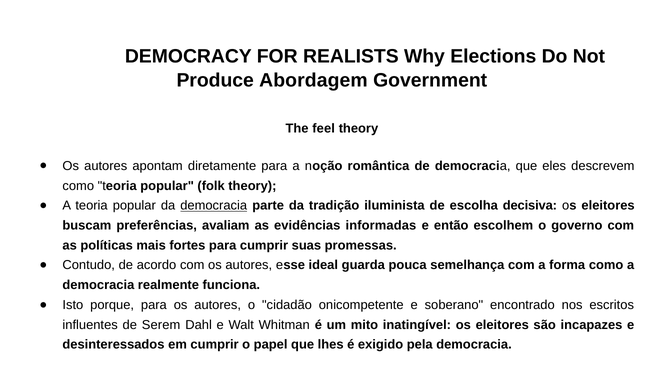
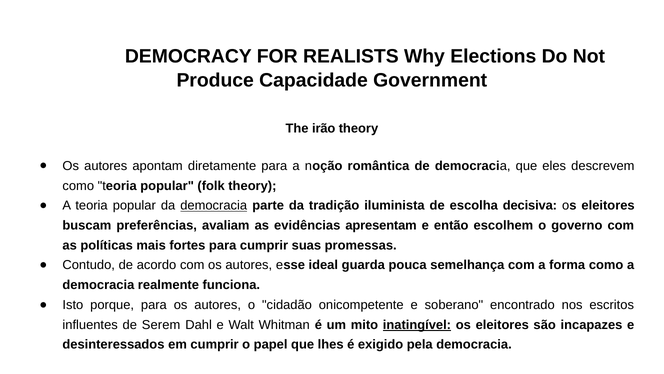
Abordagem: Abordagem -> Capacidade (314, 80)
feel: feel -> irão (324, 128)
informadas: informadas -> apresentam (381, 225)
inatingível underline: none -> present (417, 324)
